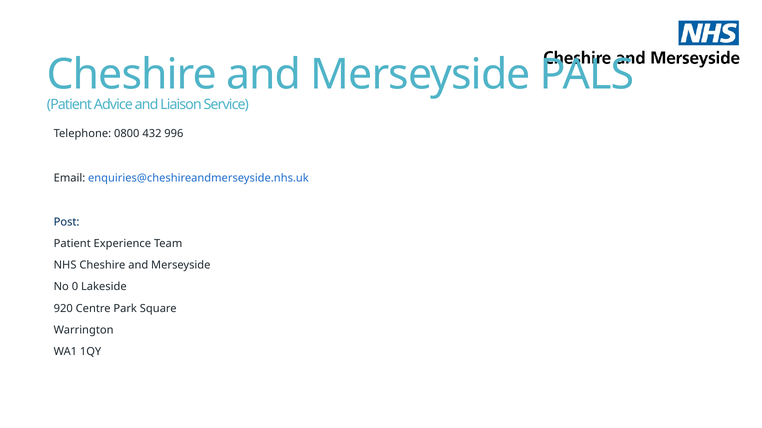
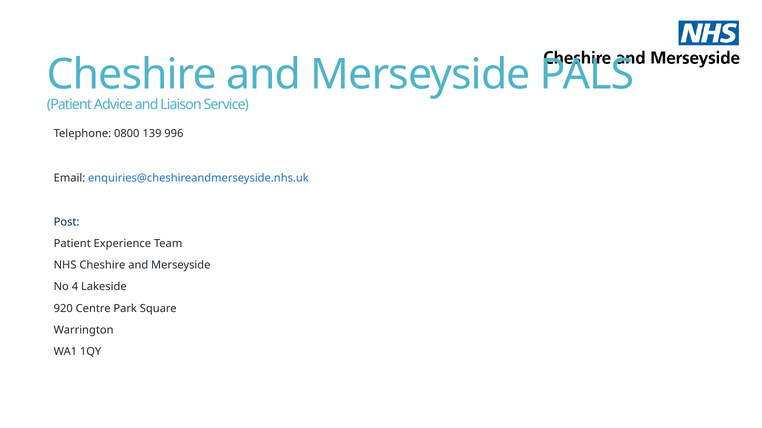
432: 432 -> 139 (152, 134)
0: 0 -> 4 (75, 287)
